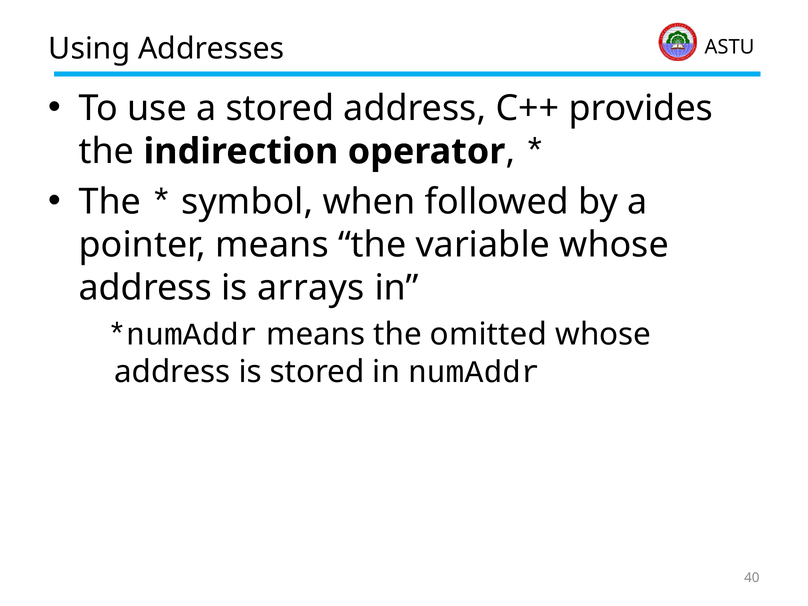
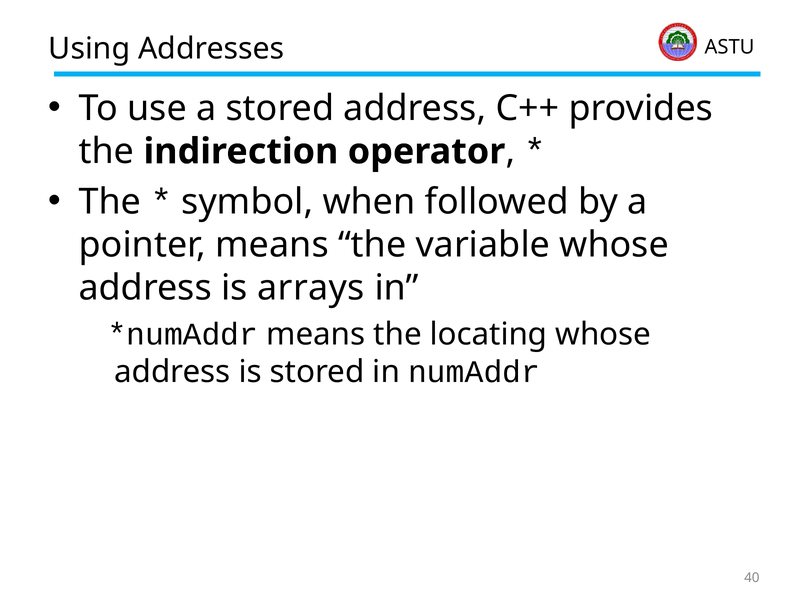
omitted: omitted -> locating (489, 334)
